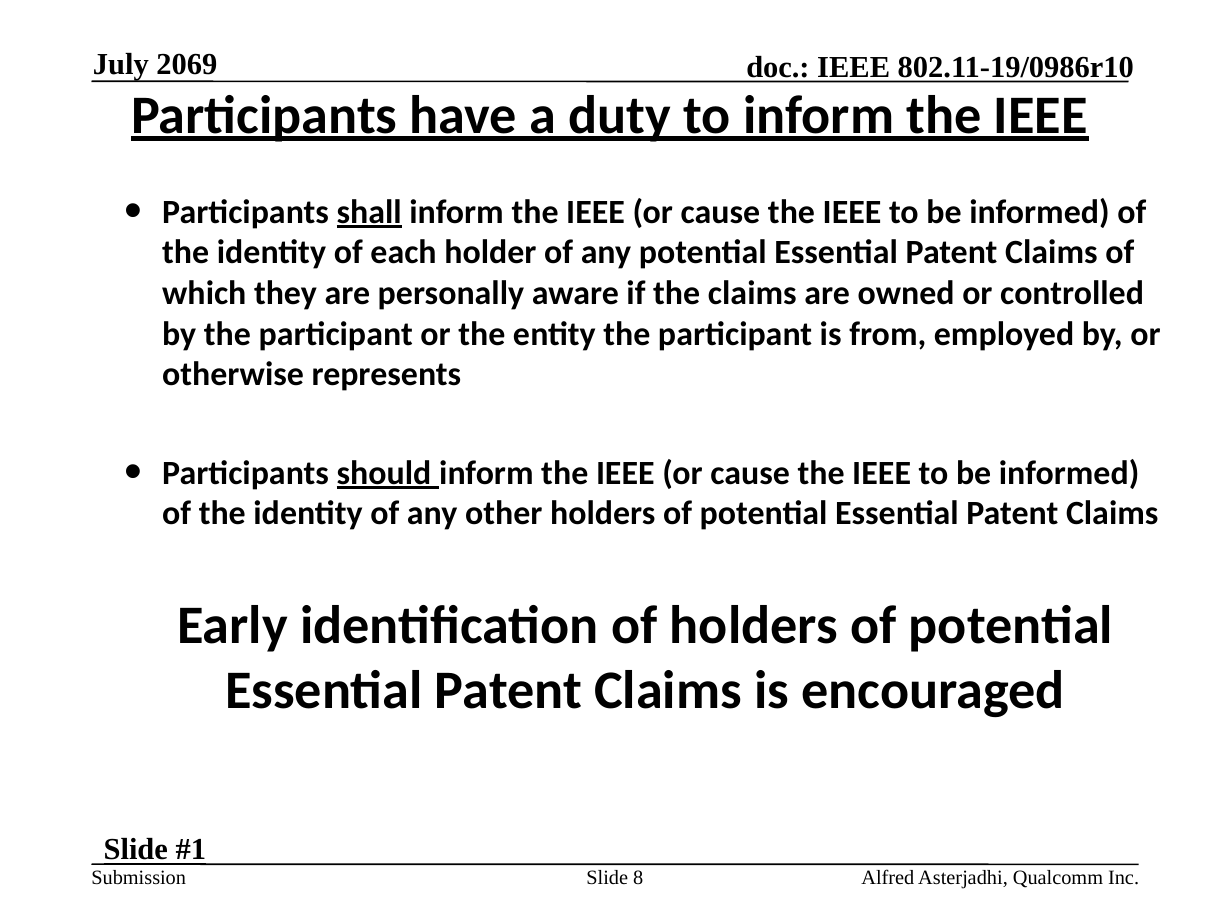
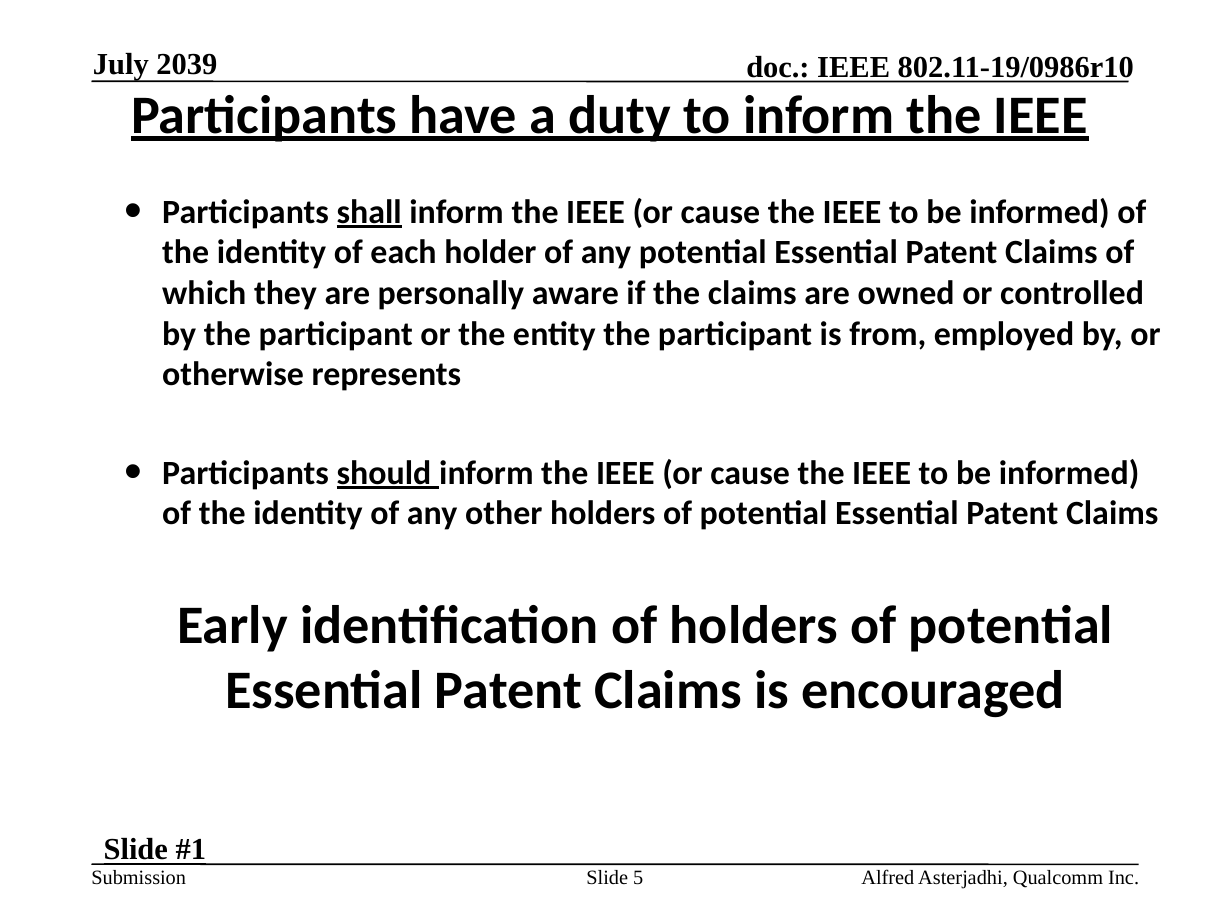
2069: 2069 -> 2039 (187, 65)
8: 8 -> 5 (638, 878)
